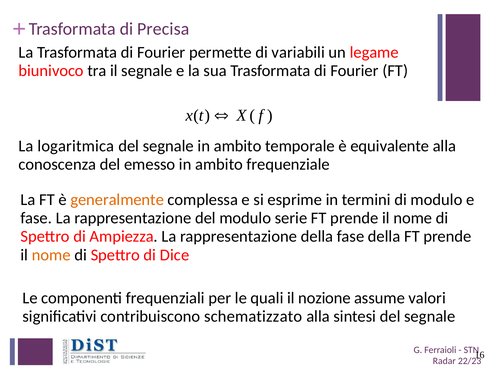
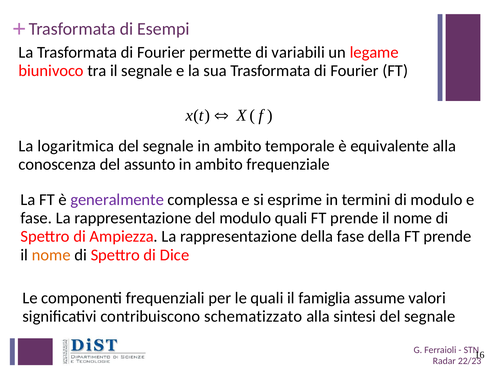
Precisa: Precisa -> Esempi (163, 29)
emesso: emesso -> assunto (150, 164)
generalmente colour: orange -> purple (117, 200)
modulo serie: serie -> quali (291, 218)
nozione: nozione -> famiglia (324, 298)
